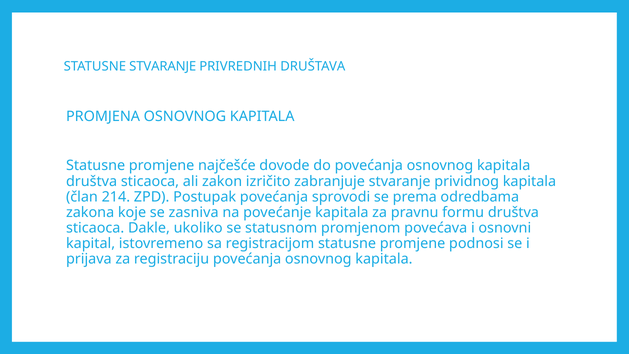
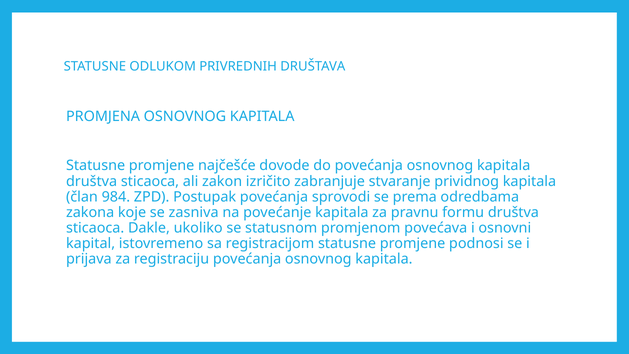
STATUSNE STVARANJE: STVARANJE -> ODLUKOM (163, 66)
214: 214 -> 984 (116, 197)
